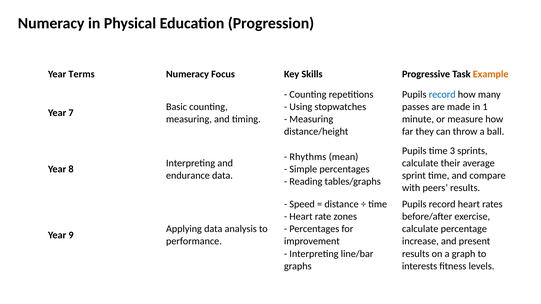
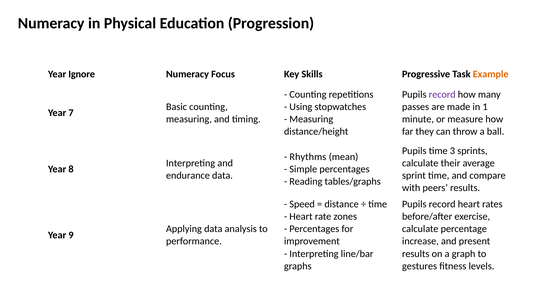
Terms: Terms -> Ignore (82, 74)
record colour: blue -> purple (442, 94)
interests: interests -> gestures (420, 266)
